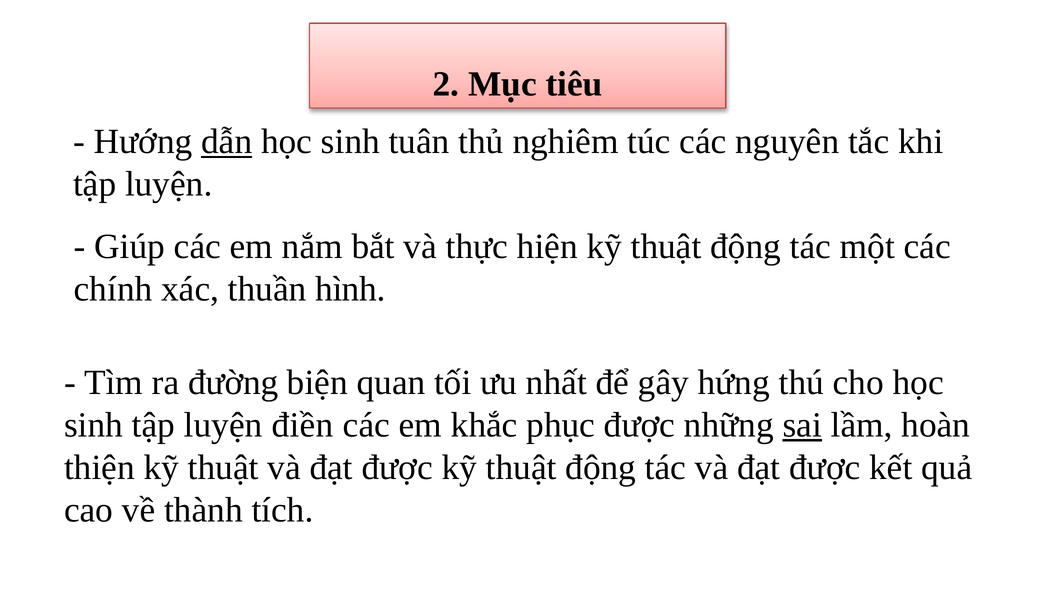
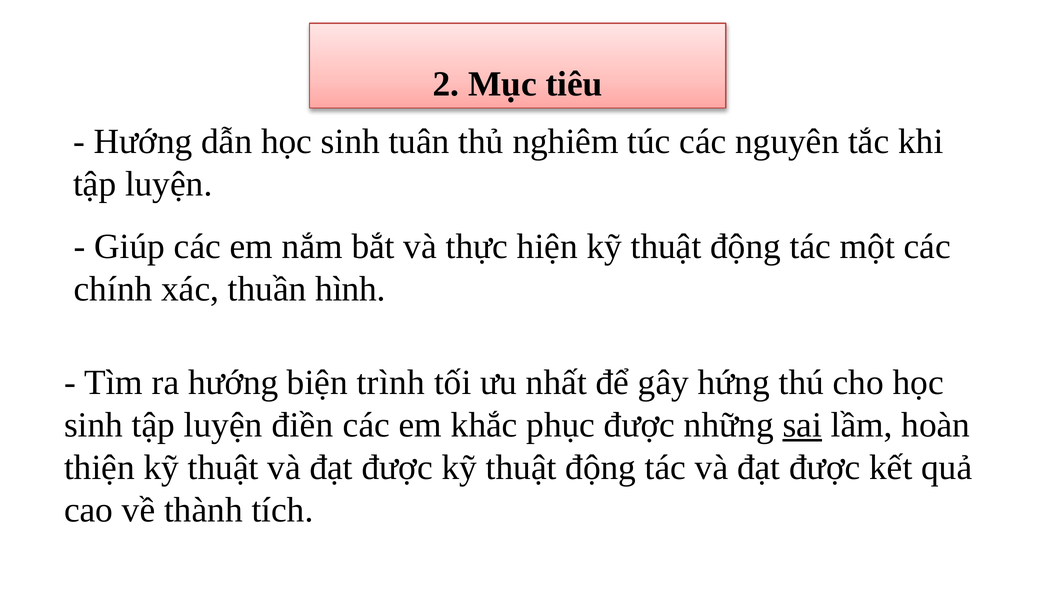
dẫn underline: present -> none (227, 142)
ra đường: đường -> hướng (233, 383)
quan: quan -> trình (391, 383)
